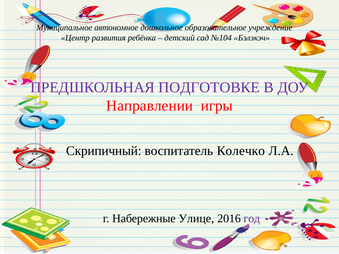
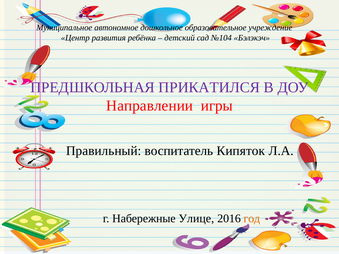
ПОДГОТОВКЕ: ПОДГОТОВКЕ -> ПРИКАТИЛСЯ (209, 88)
Скрипичный: Скрипичный -> Правильный (104, 151)
Колечко: Колечко -> Кипяток (241, 151)
год colour: purple -> orange (252, 219)
